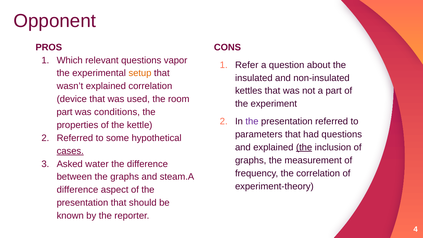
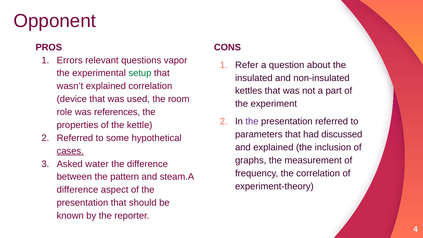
Which: Which -> Errors (70, 60)
setup colour: orange -> green (140, 73)
part: part -> role (64, 112)
conditions: conditions -> references (117, 112)
had questions: questions -> discussed (342, 134)
the underline: present -> none (304, 147)
the graphs: graphs -> pattern (125, 177)
